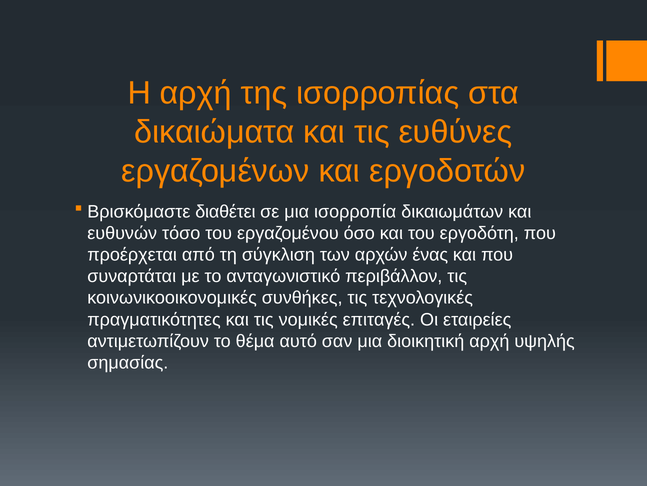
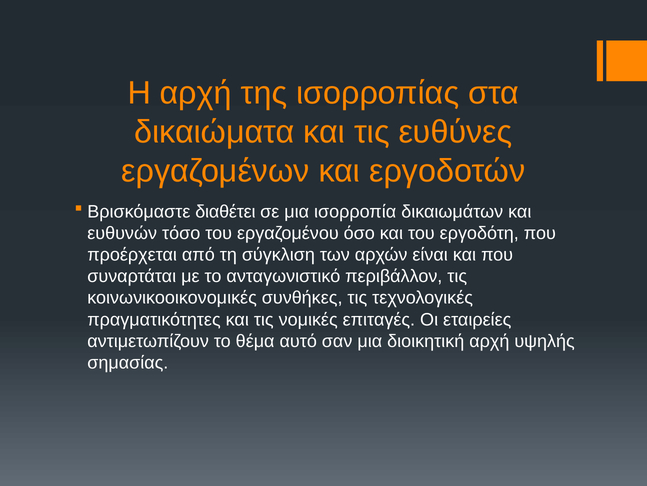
ένας: ένας -> είναι (430, 254)
